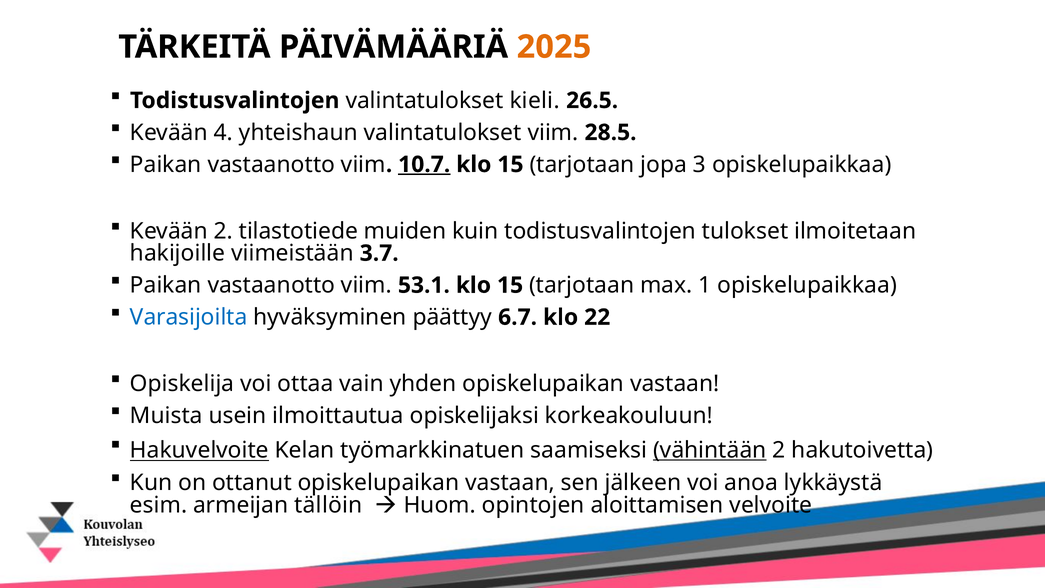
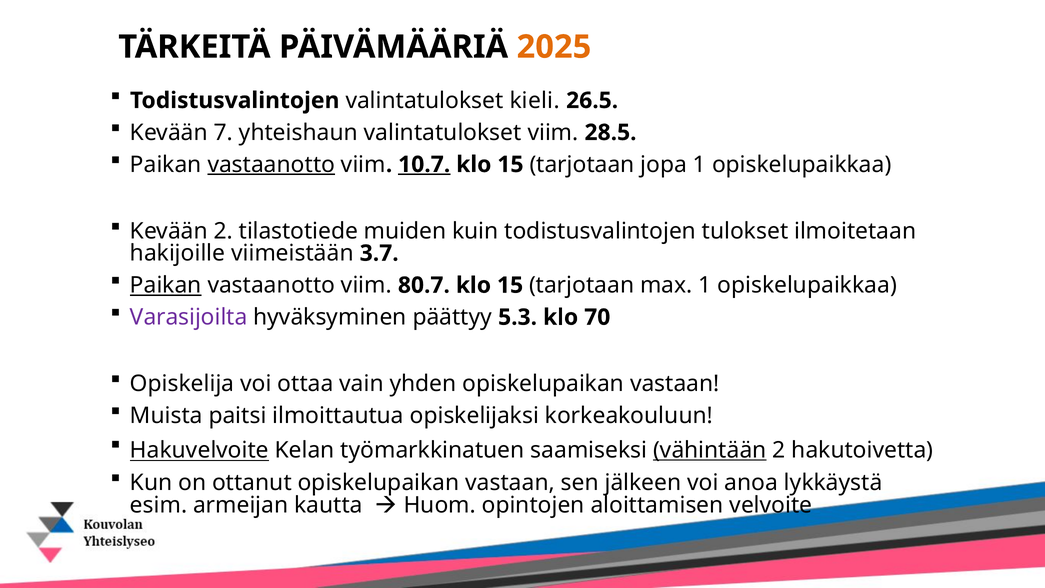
4: 4 -> 7 (223, 132)
vastaanotto underline: none -> present (271, 164)
jopa 3: 3 -> 1 (700, 164)
Paikan underline: none -> present (166, 285)
53.1: 53.1 -> 80.7 (424, 285)
Varasijoilta colour: blue -> purple (189, 317)
6.7: 6.7 -> 5.3 (518, 317)
22: 22 -> 70 (597, 317)
usein: usein -> paitsi (237, 416)
tällöin: tällöin -> kautta (329, 505)
